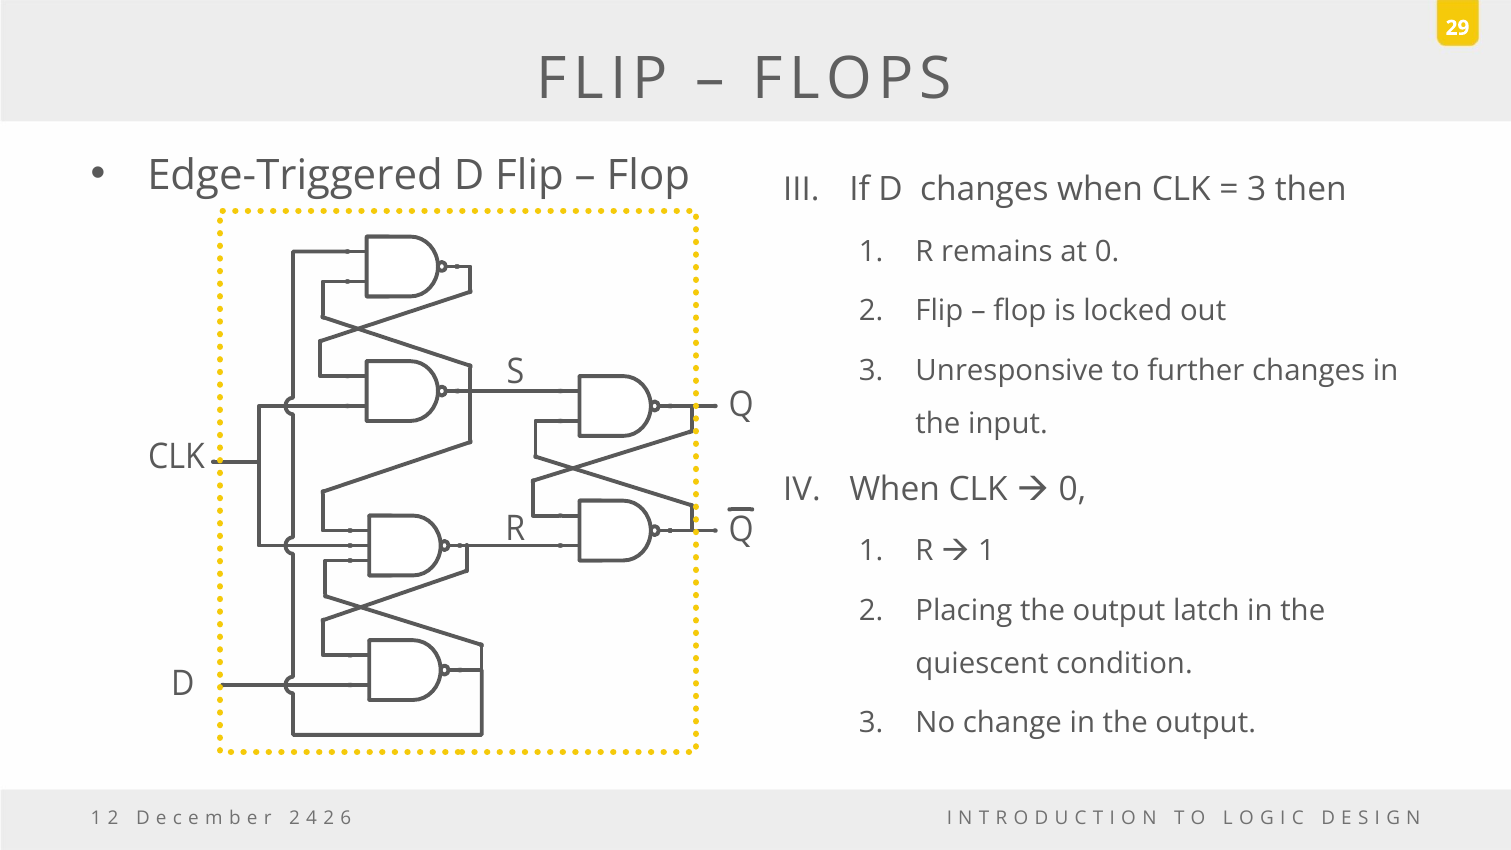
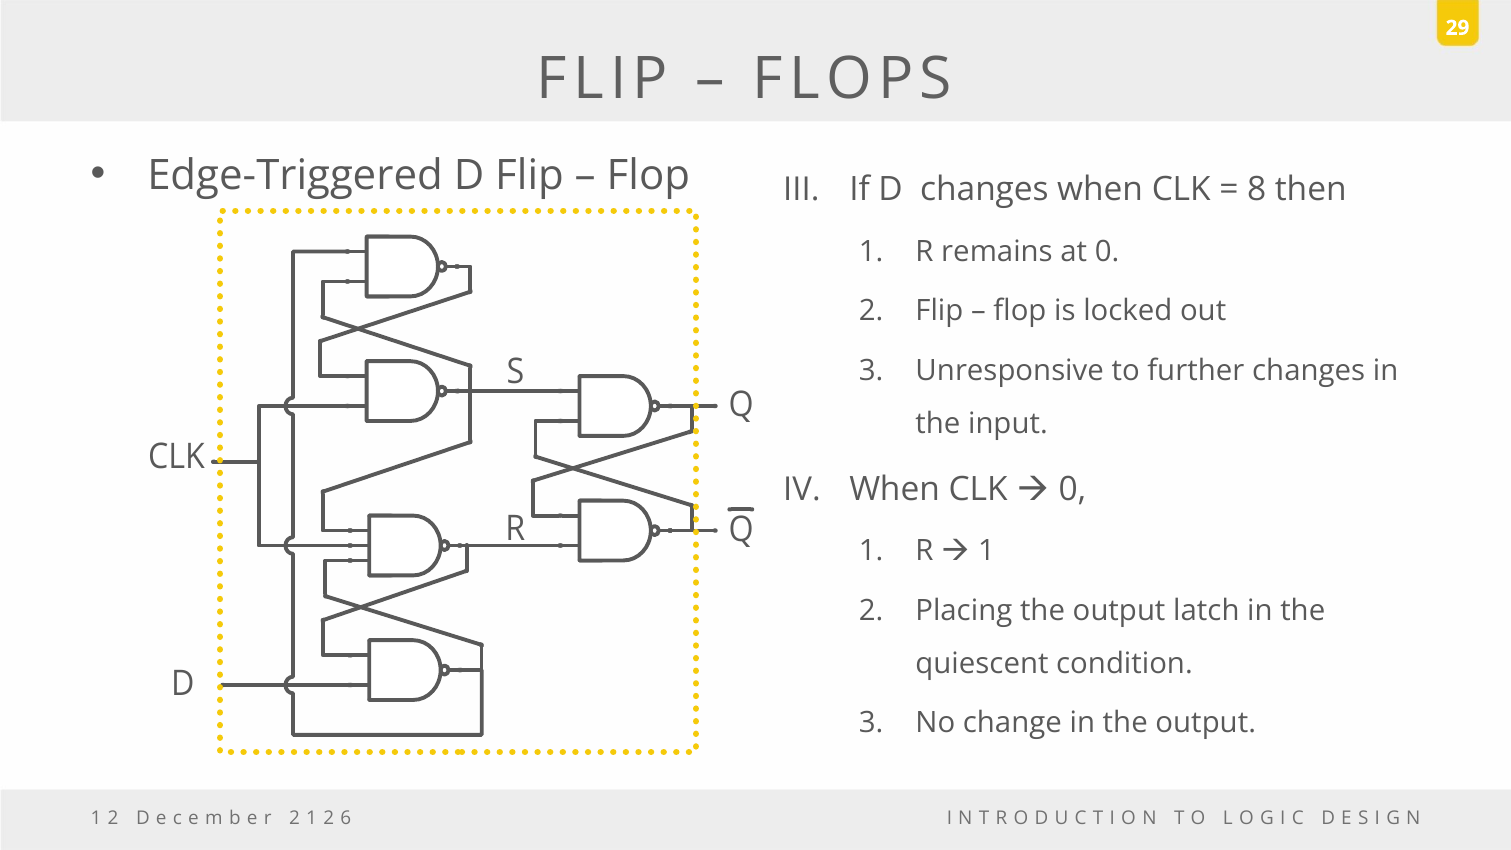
3: 3 -> 8 (1257, 190)
4: 4 -> 1 (312, 819)
